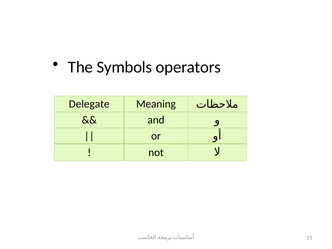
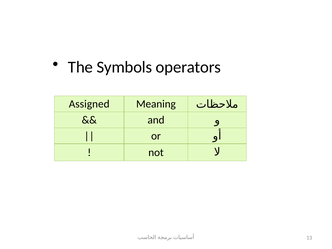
Delegate: Delegate -> Assigned (89, 104)
